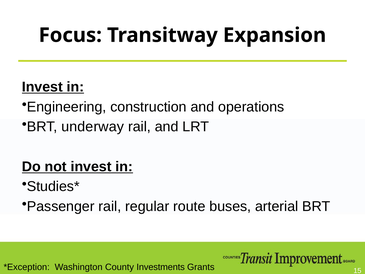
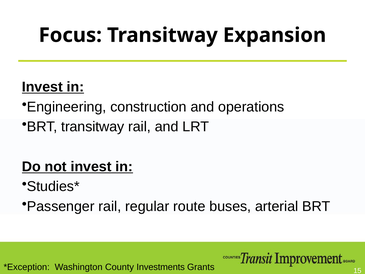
BRT underway: underway -> transitway (93, 127)
